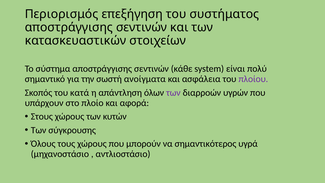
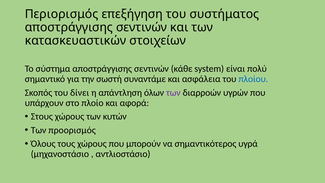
ανοίγματα: ανοίγματα -> συναντάμε (145, 79)
πλοίου colour: purple -> blue (253, 79)
κατά: κατά -> δίνει (80, 93)
σύγκρουσης: σύγκρουσης -> προορισμός (72, 130)
